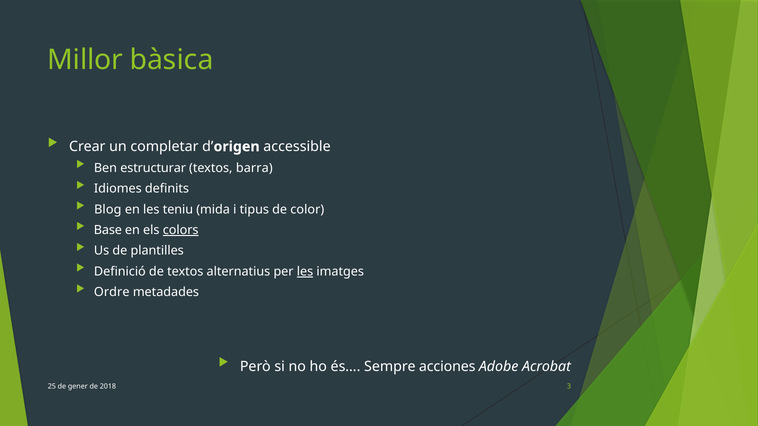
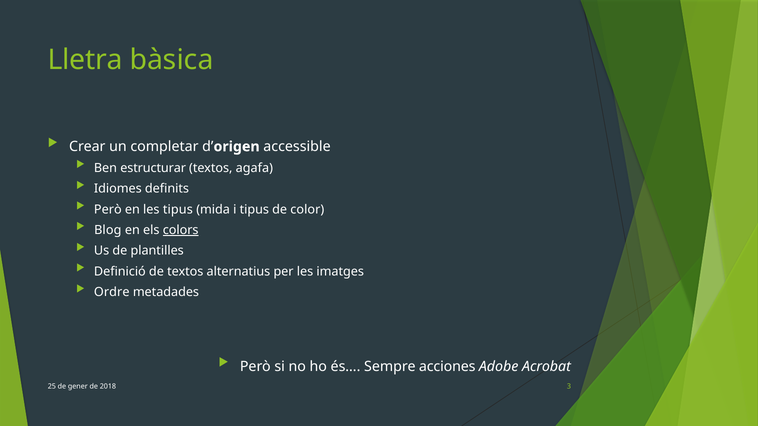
Millor: Millor -> Lletra (85, 60)
barra: barra -> agafa (254, 168)
Blog: Blog -> Però (108, 210)
les teniu: teniu -> tipus (178, 210)
Base: Base -> Blog (108, 230)
les underline: present -> none (305, 272)
